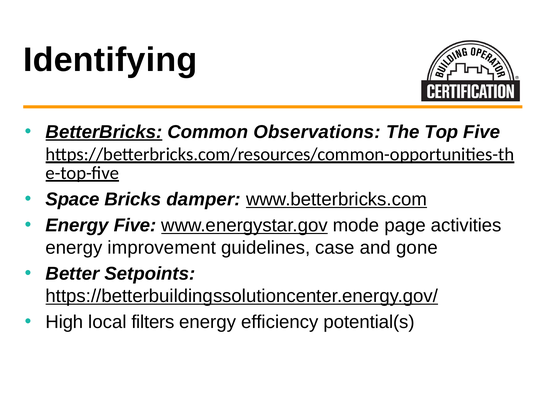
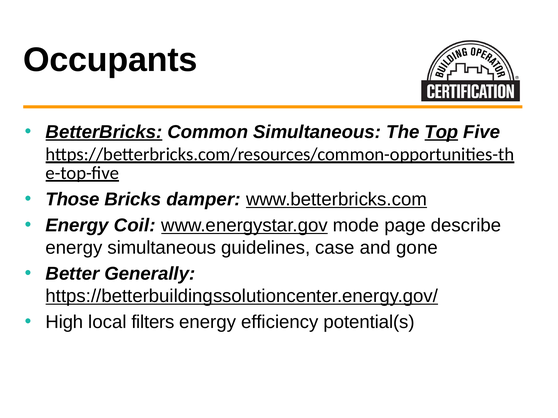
Identifying: Identifying -> Occupants (110, 60)
Common Observations: Observations -> Simultaneous (317, 132)
Top underline: none -> present (441, 132)
Space: Space -> Those (73, 200)
Energy Five: Five -> Coil (135, 226)
activities: activities -> describe (466, 226)
energy improvement: improvement -> simultaneous (162, 248)
Setpoints: Setpoints -> Generally (150, 274)
